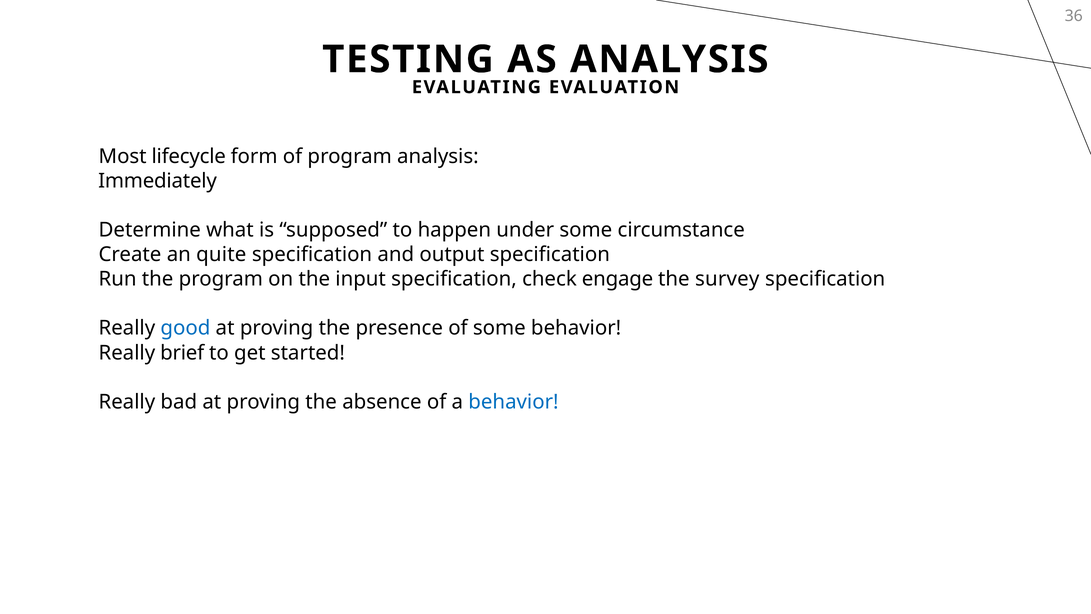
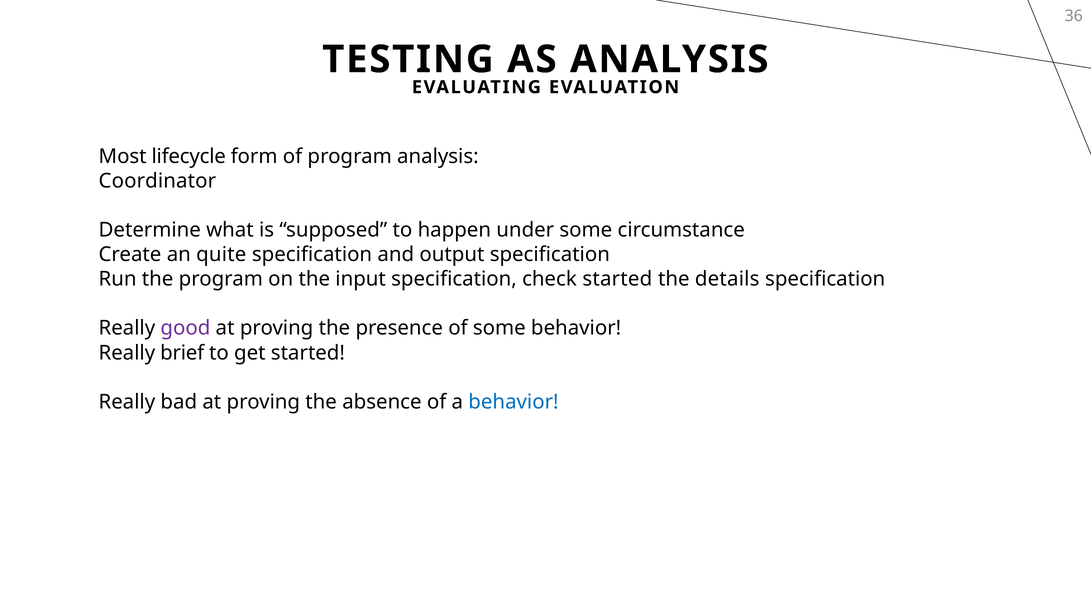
Immediately: Immediately -> Coordinator (157, 181)
check engage: engage -> started (617, 279)
survey: survey -> details (727, 279)
good colour: blue -> purple (185, 328)
